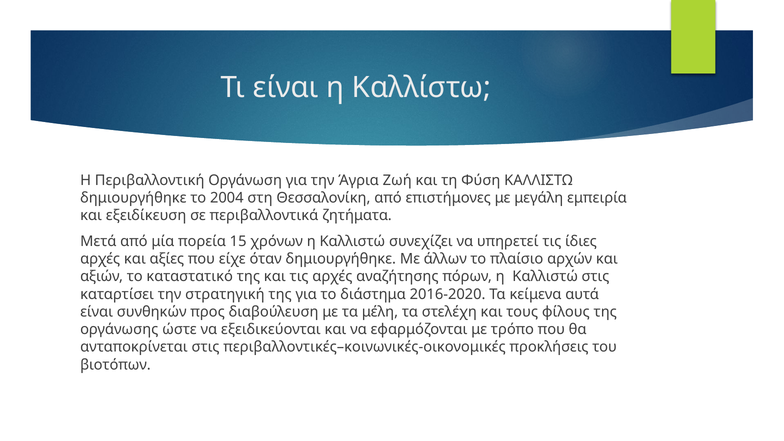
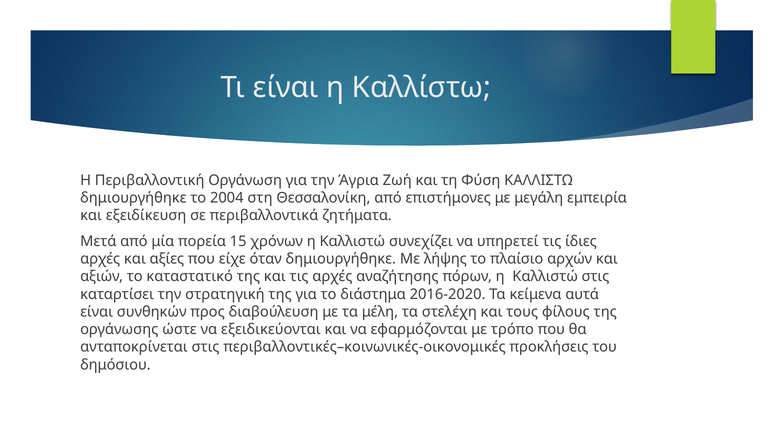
άλλων: άλλων -> λήψης (445, 259)
βιοτόπων: βιοτόπων -> δημόσιου (115, 365)
